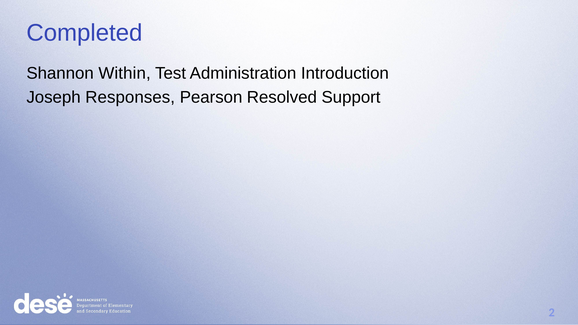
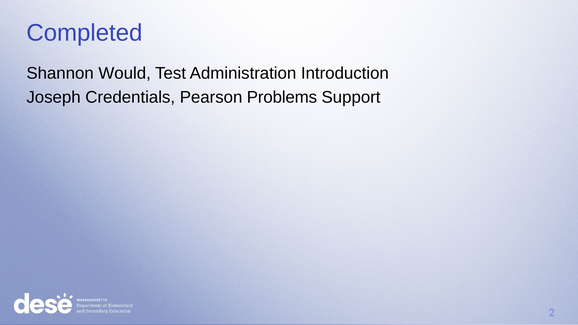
Within: Within -> Would (125, 73)
Responses: Responses -> Credentials (130, 97)
Resolved: Resolved -> Problems (282, 97)
